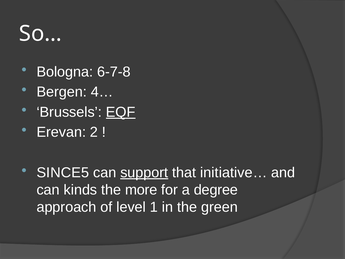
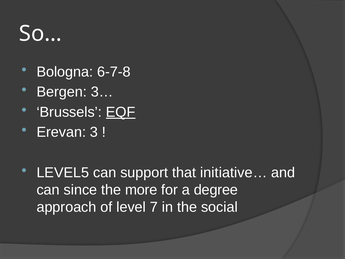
4…: 4… -> 3… (102, 92)
2: 2 -> 3 (94, 132)
SINCE5: SINCE5 -> LEVEL5 (63, 172)
support underline: present -> none (144, 172)
kinds: kinds -> since (80, 190)
1: 1 -> 7 (154, 207)
green: green -> social (219, 207)
